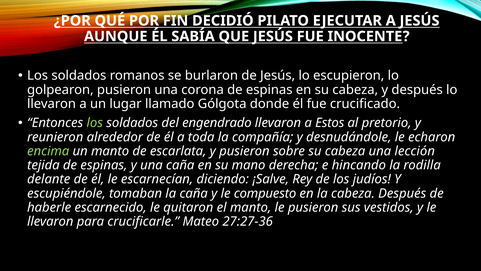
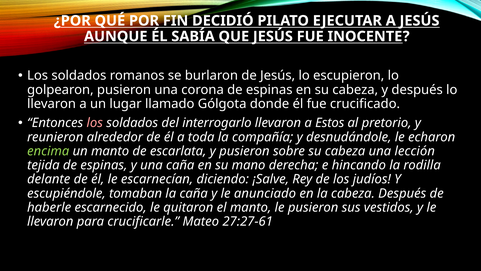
los colour: light green -> pink (95, 123)
engendrado: engendrado -> interrogarlo (217, 123)
compuesto: compuesto -> anunciado (265, 193)
27:27-36: 27:27-36 -> 27:27-61 (248, 221)
